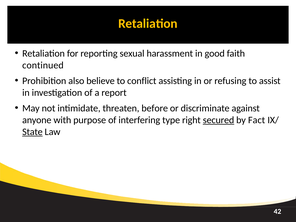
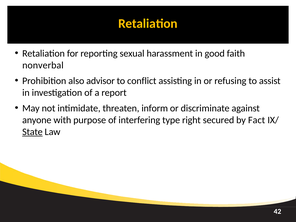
continued: continued -> nonverbal (43, 65)
believe: believe -> advisor (101, 81)
before: before -> inform (155, 108)
secured underline: present -> none (219, 120)
